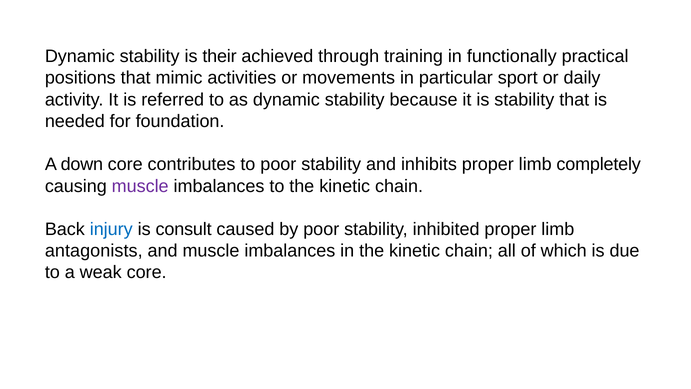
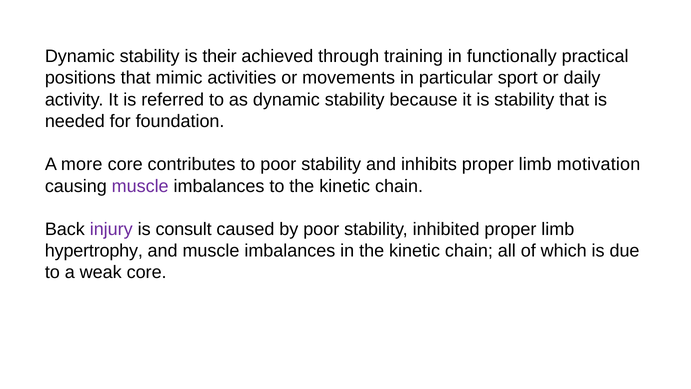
down: down -> more (82, 164)
completely: completely -> motivation (598, 164)
injury colour: blue -> purple (111, 229)
antagonists: antagonists -> hypertrophy (94, 251)
